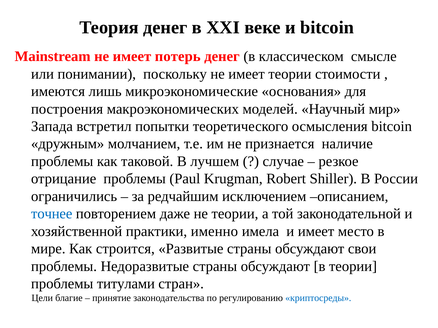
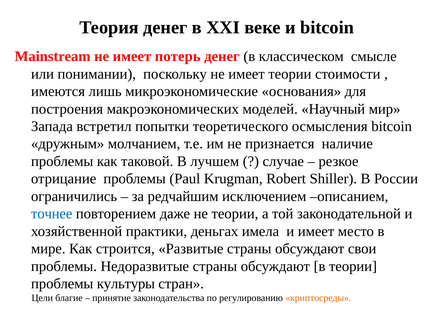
именно: именно -> деньгах (215, 232)
титулами: титулами -> культуры (126, 284)
криптосреды colour: blue -> orange (318, 298)
